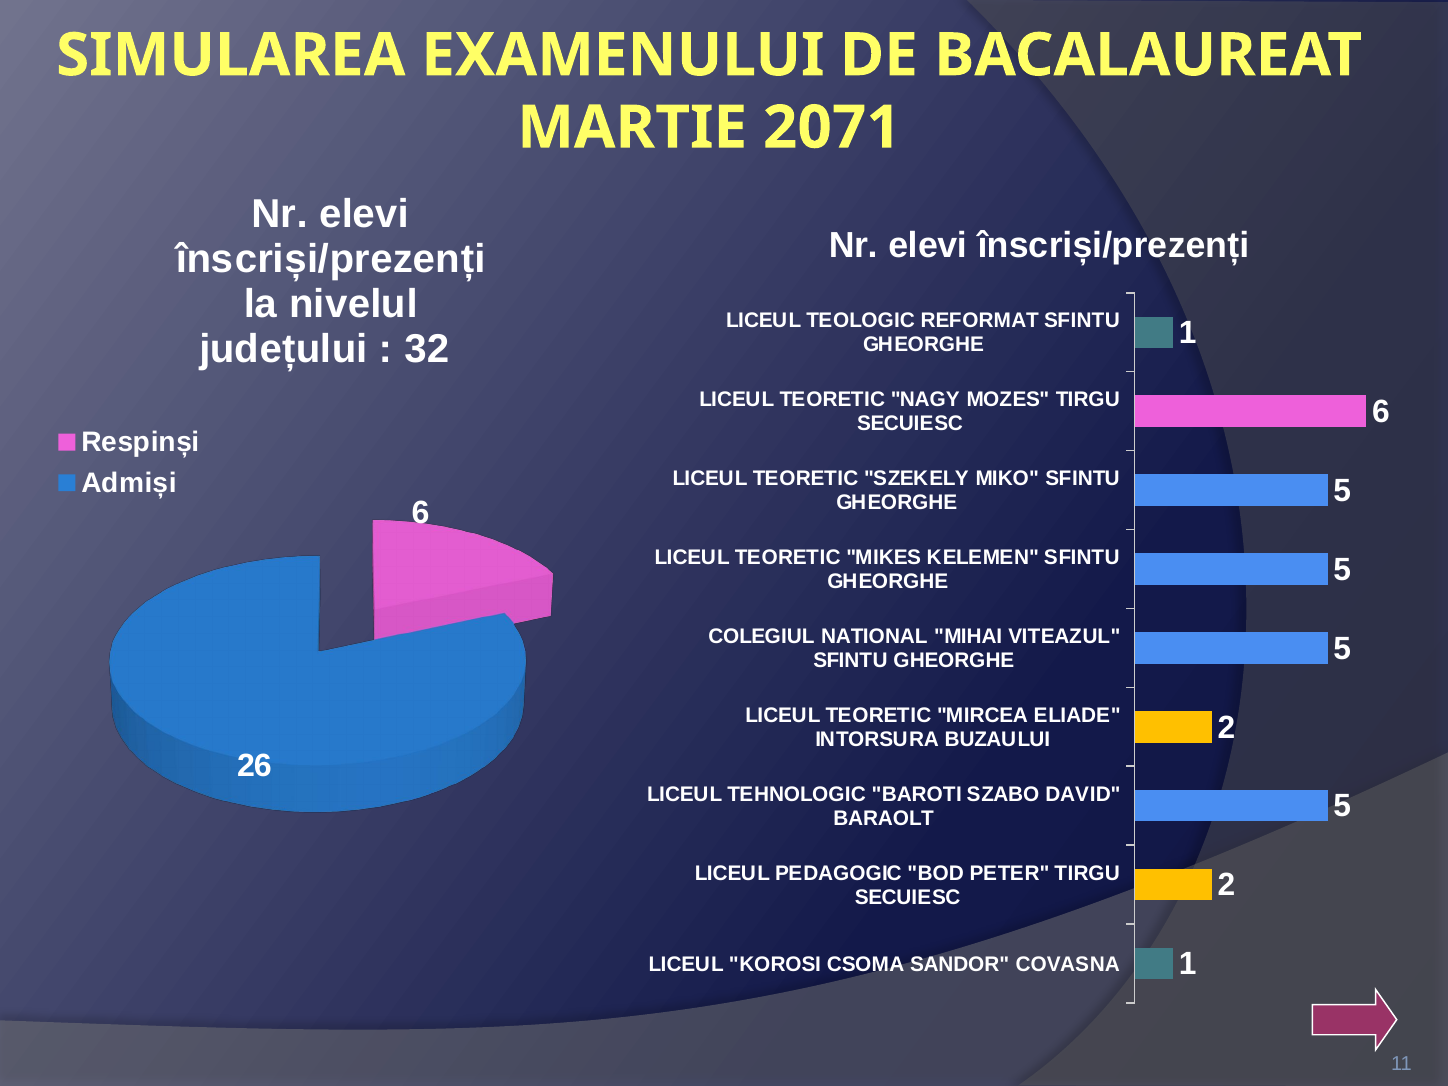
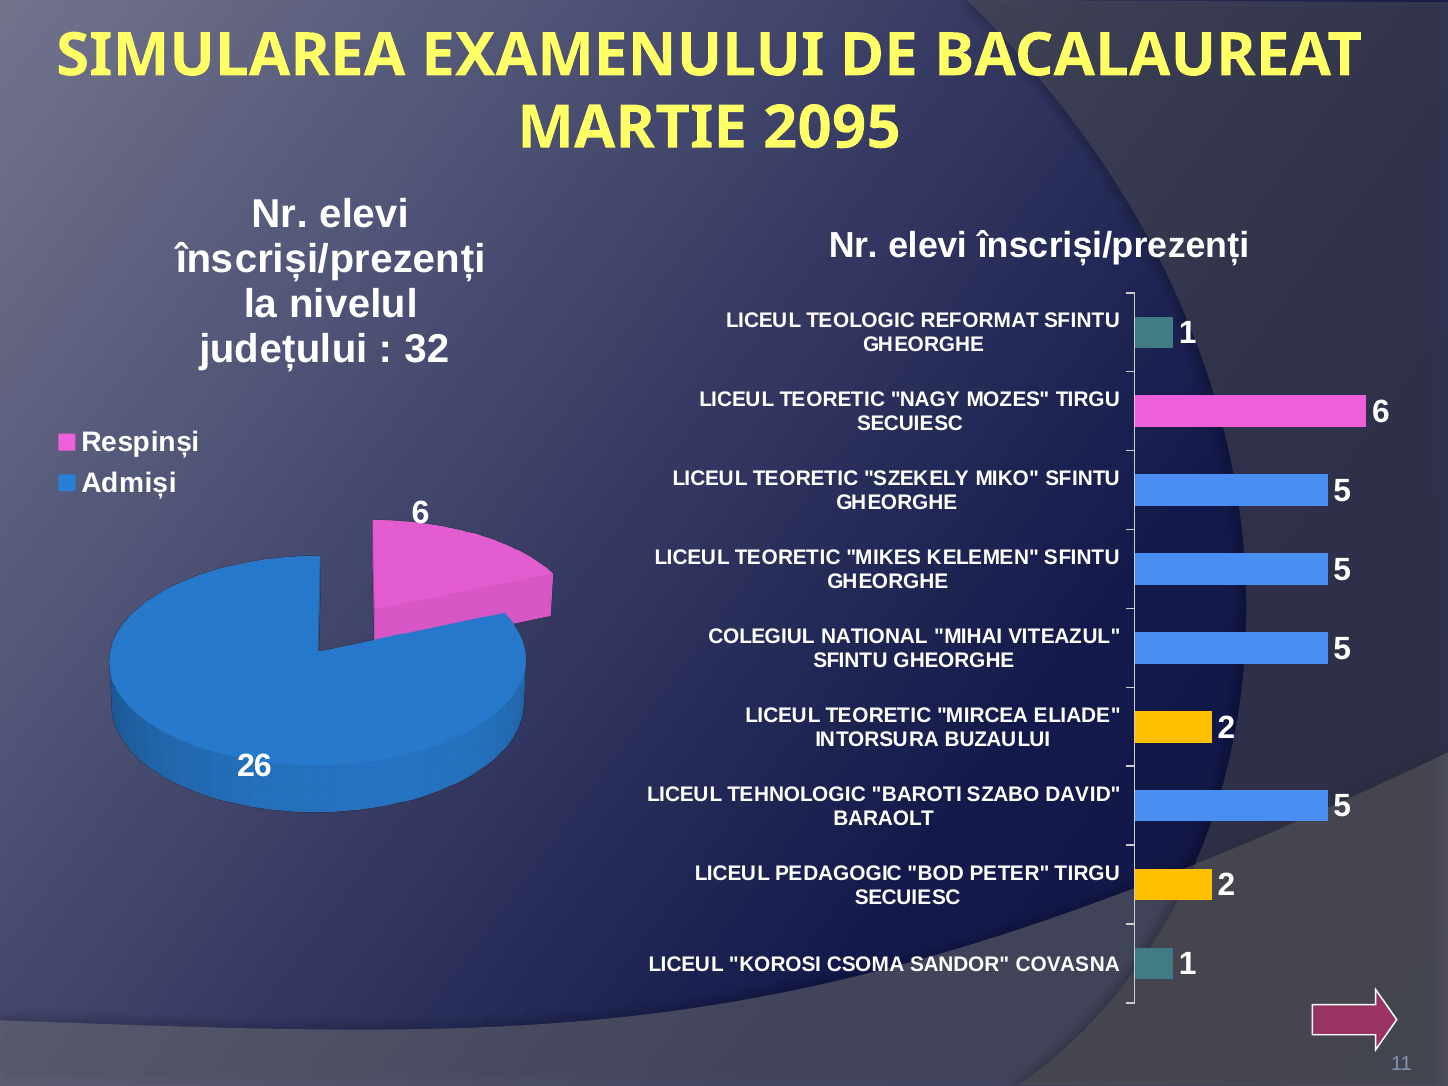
2071: 2071 -> 2095 (832, 128)
